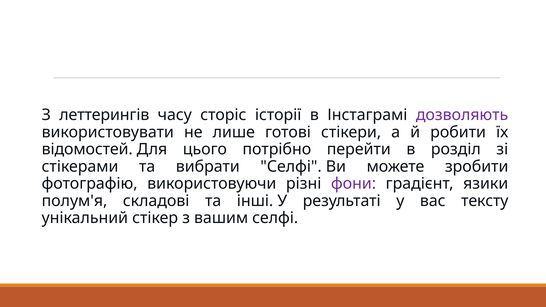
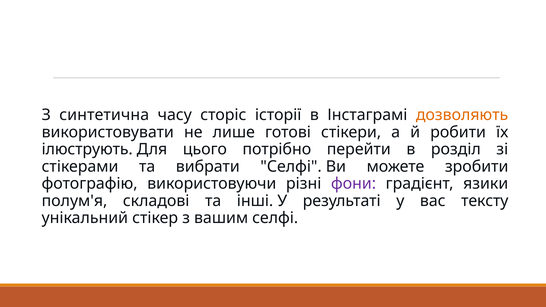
леттерингів: леттерингів -> синтетична (104, 115)
дозволяють colour: purple -> orange (462, 115)
відомостей: відомостей -> ілюструють (87, 149)
